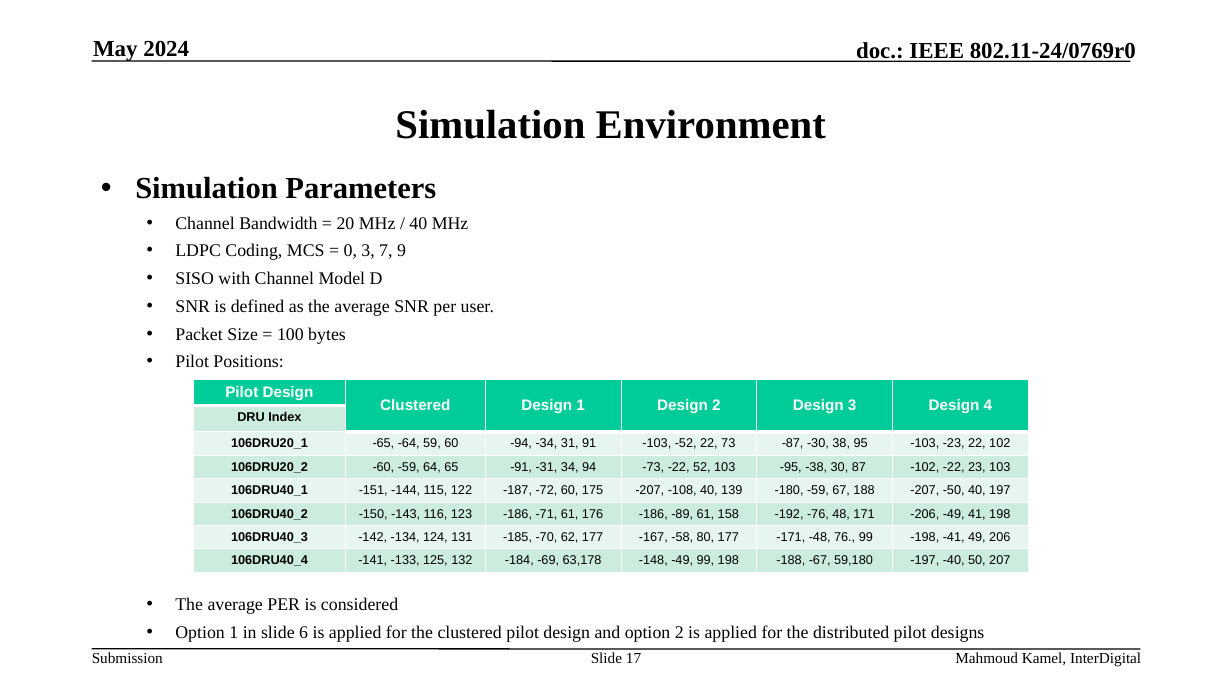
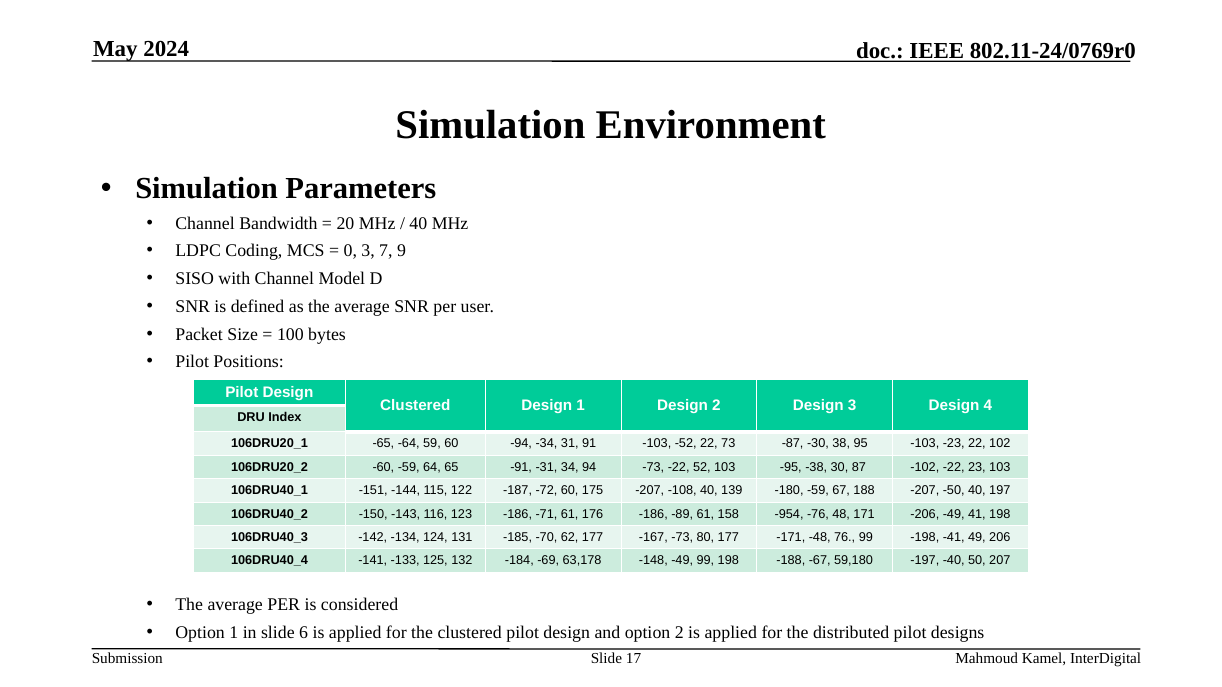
-192: -192 -> -954 (789, 514)
-167 -58: -58 -> -73 (682, 538)
